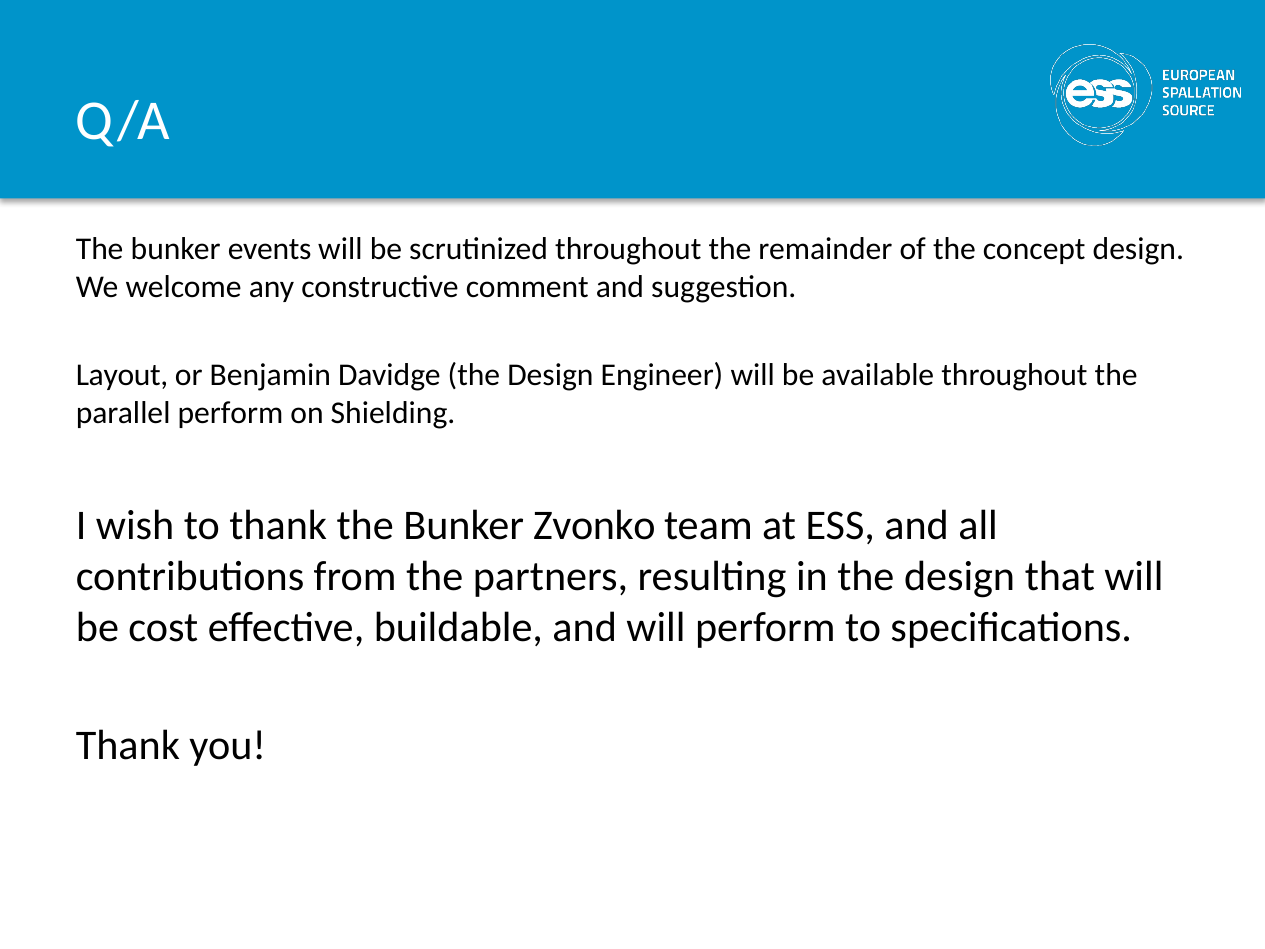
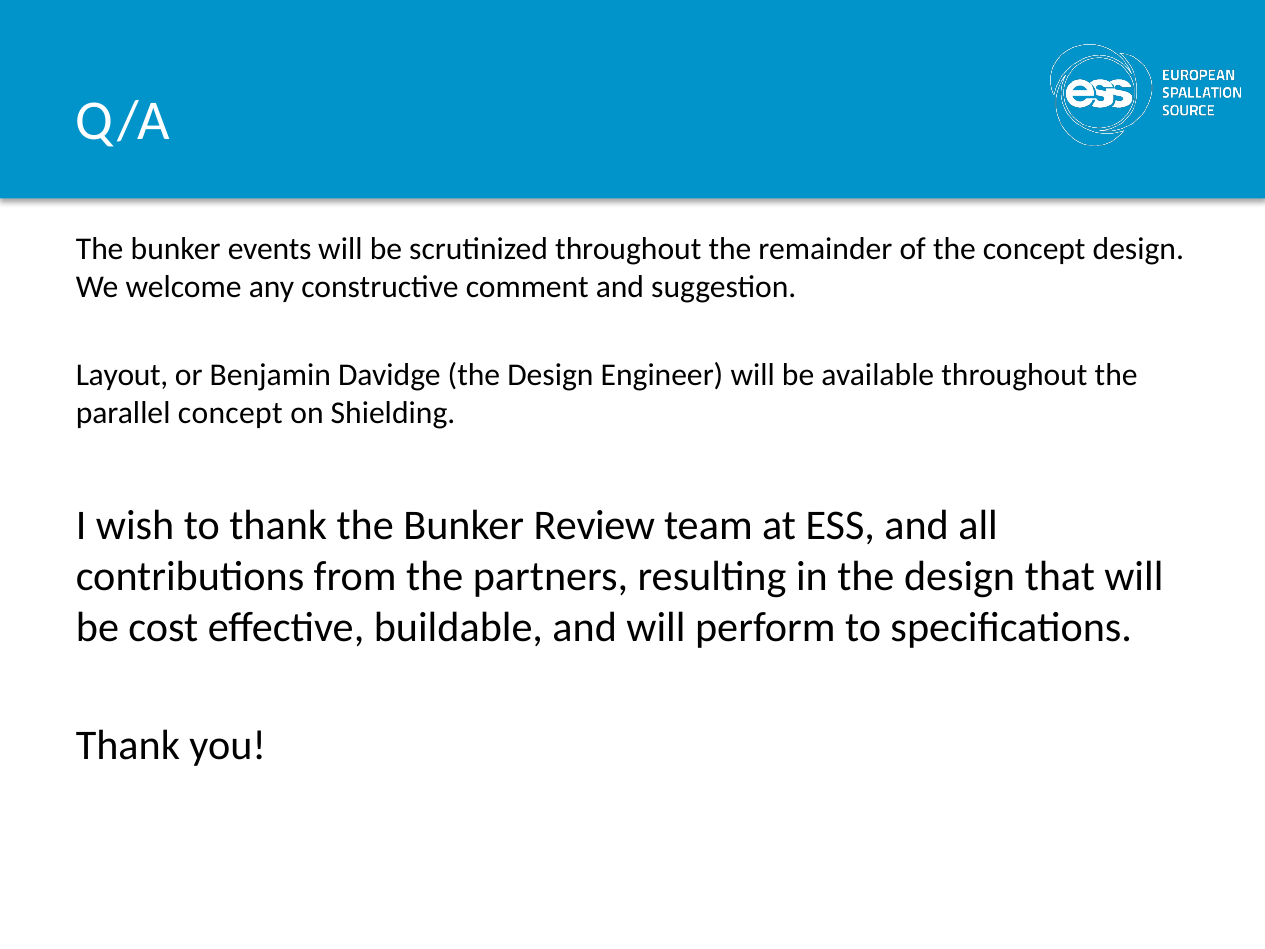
parallel perform: perform -> concept (230, 413)
Zvonko: Zvonko -> Review (594, 526)
